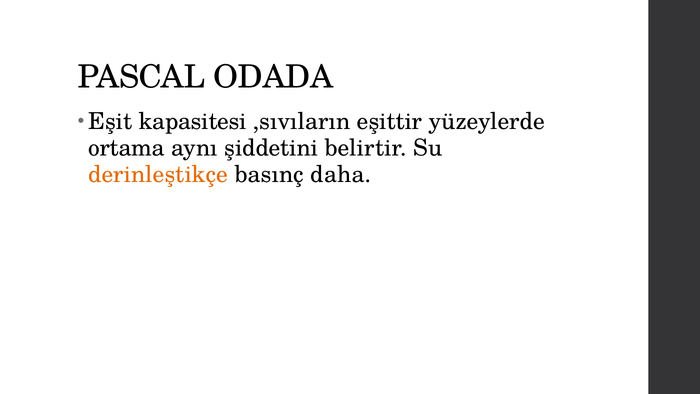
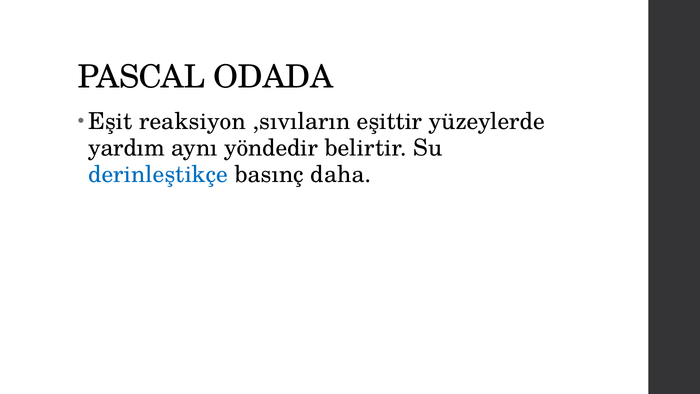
kapasitesi: kapasitesi -> reaksiyon (193, 121)
ortama: ortama -> yardım (127, 148)
şiddetini: şiddetini -> yöndedir (271, 148)
derinleştikçe colour: orange -> blue (158, 174)
